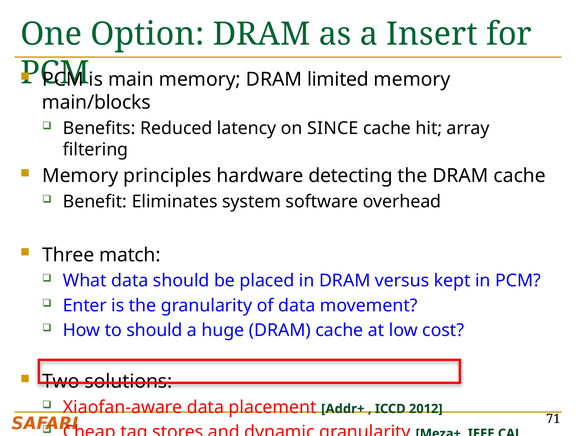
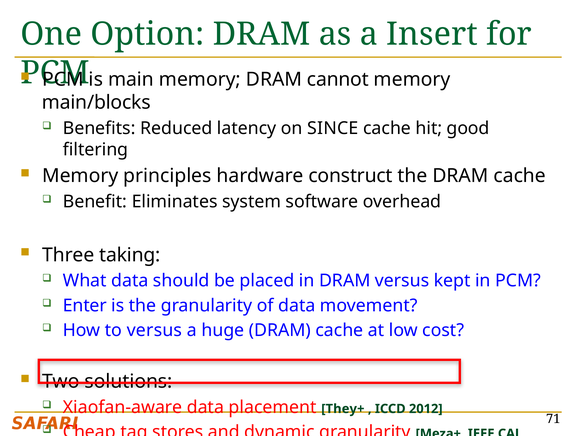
limited: limited -> cannot (338, 79)
array: array -> good (468, 128)
detecting: detecting -> construct (351, 176)
match: match -> taking (130, 255)
to should: should -> versus (154, 330)
Addr+: Addr+ -> They+ (343, 409)
